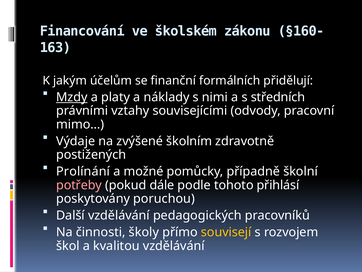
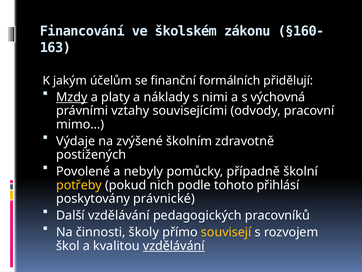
středních: středních -> výchovná (278, 97)
Prolínání: Prolínání -> Povolené (83, 171)
možné: možné -> nebyly (143, 171)
potřeby colour: pink -> yellow (79, 185)
dále: dále -> nich (162, 185)
poruchou: poruchou -> právnické (164, 198)
vzdělávání underline: none -> present (174, 245)
